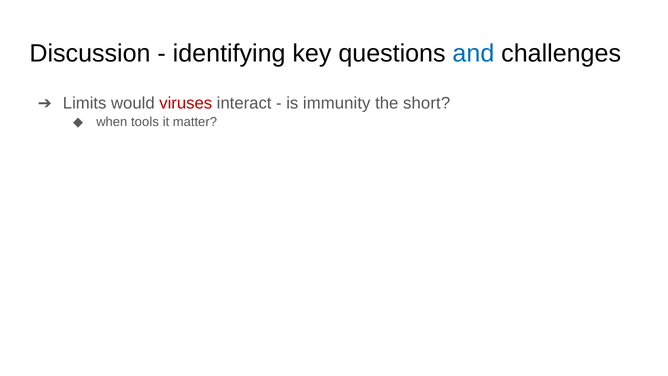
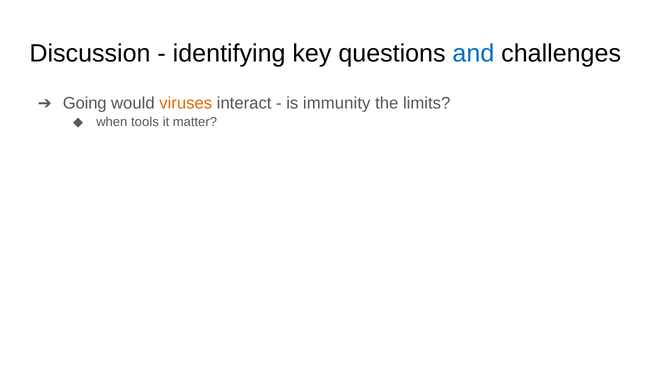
Limits: Limits -> Going (85, 103)
viruses colour: red -> orange (186, 103)
short: short -> limits (427, 103)
